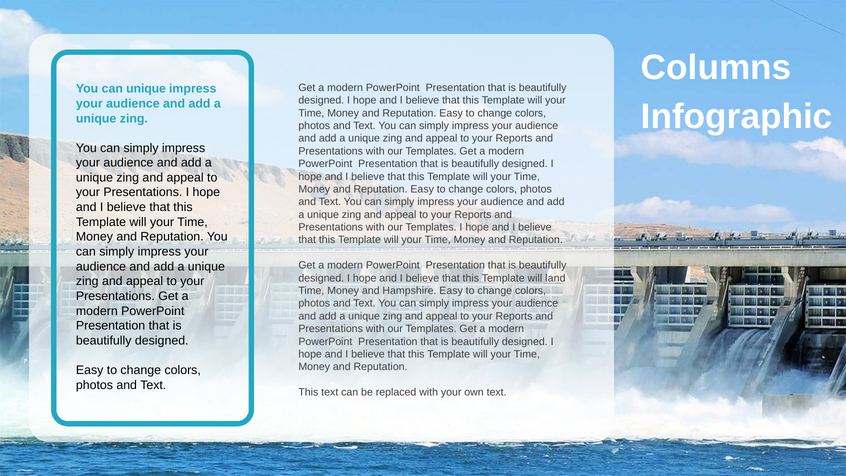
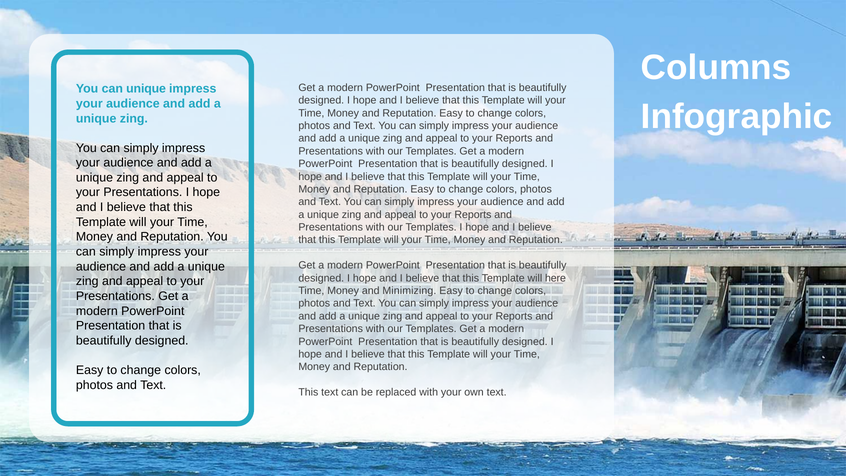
land: land -> here (555, 278)
Hampshire: Hampshire -> Minimizing (409, 291)
